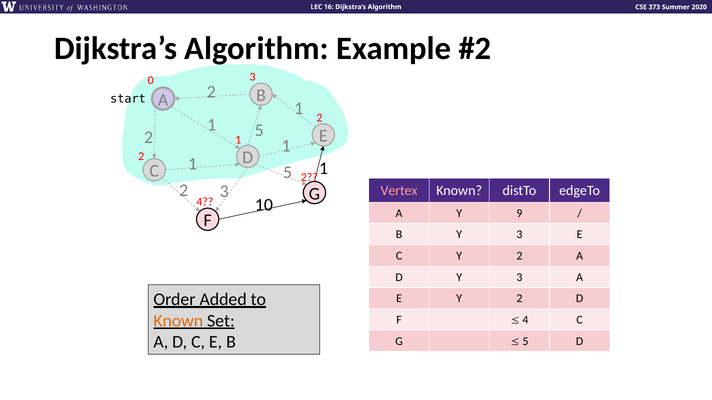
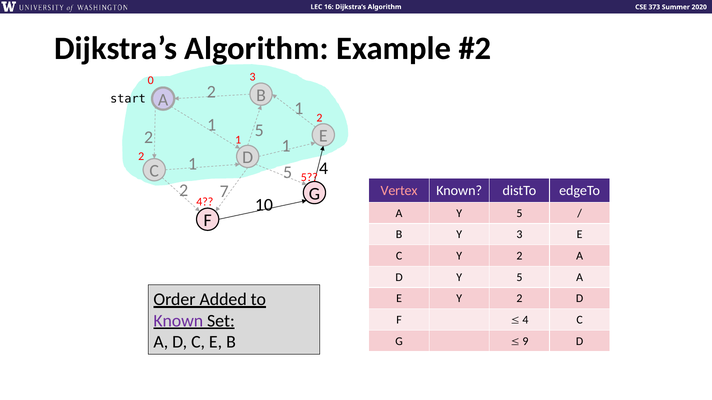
1: 1 -> 4 (324, 169)
2: 2 -> 5 (309, 177)
2 3: 3 -> 7 (224, 192)
A Y 9: 9 -> 5 (519, 213)
D Y 3: 3 -> 5 (519, 277)
Known colour: orange -> purple (178, 321)
5: 5 -> 9 (525, 342)
